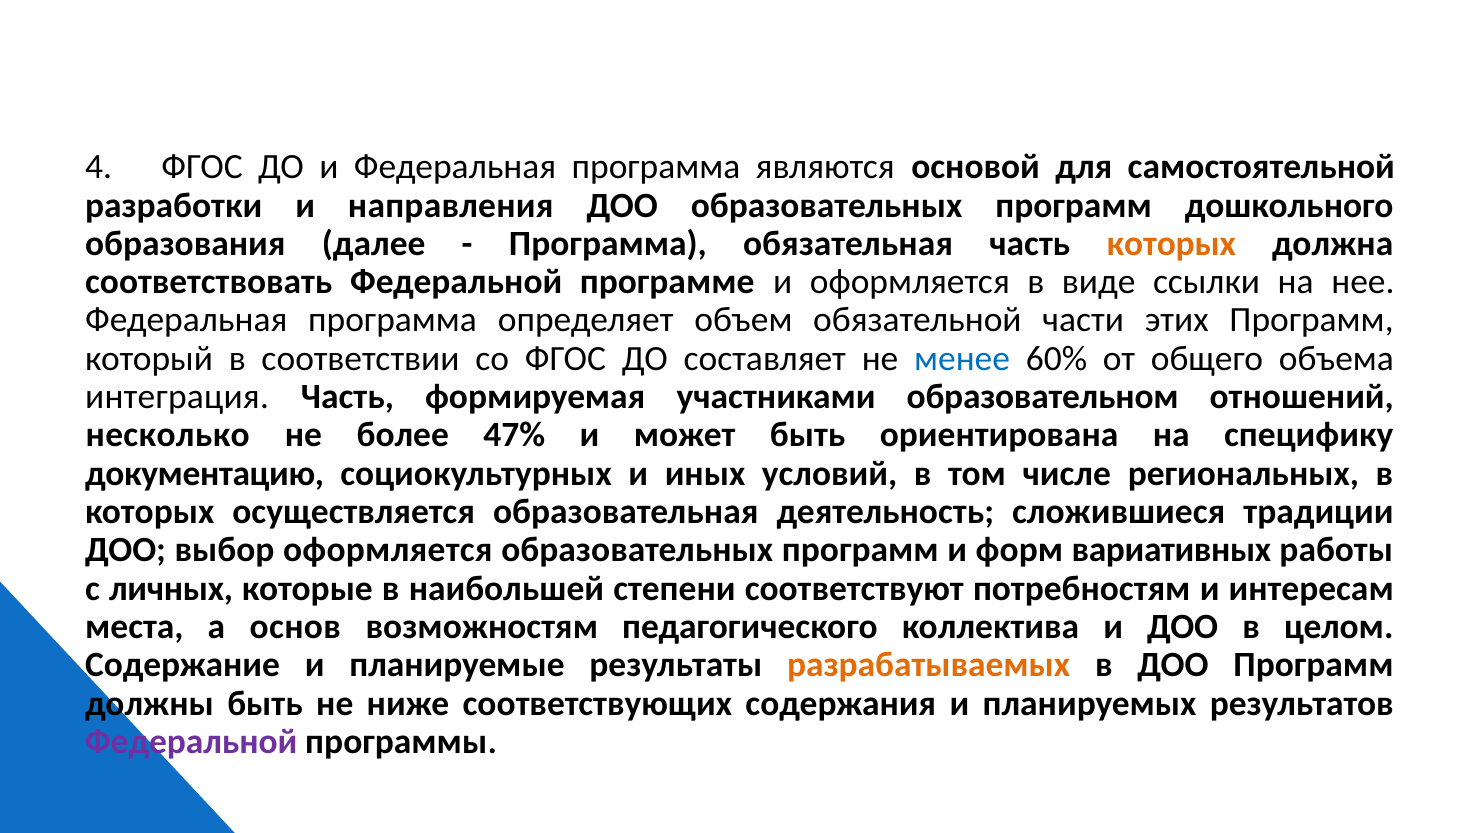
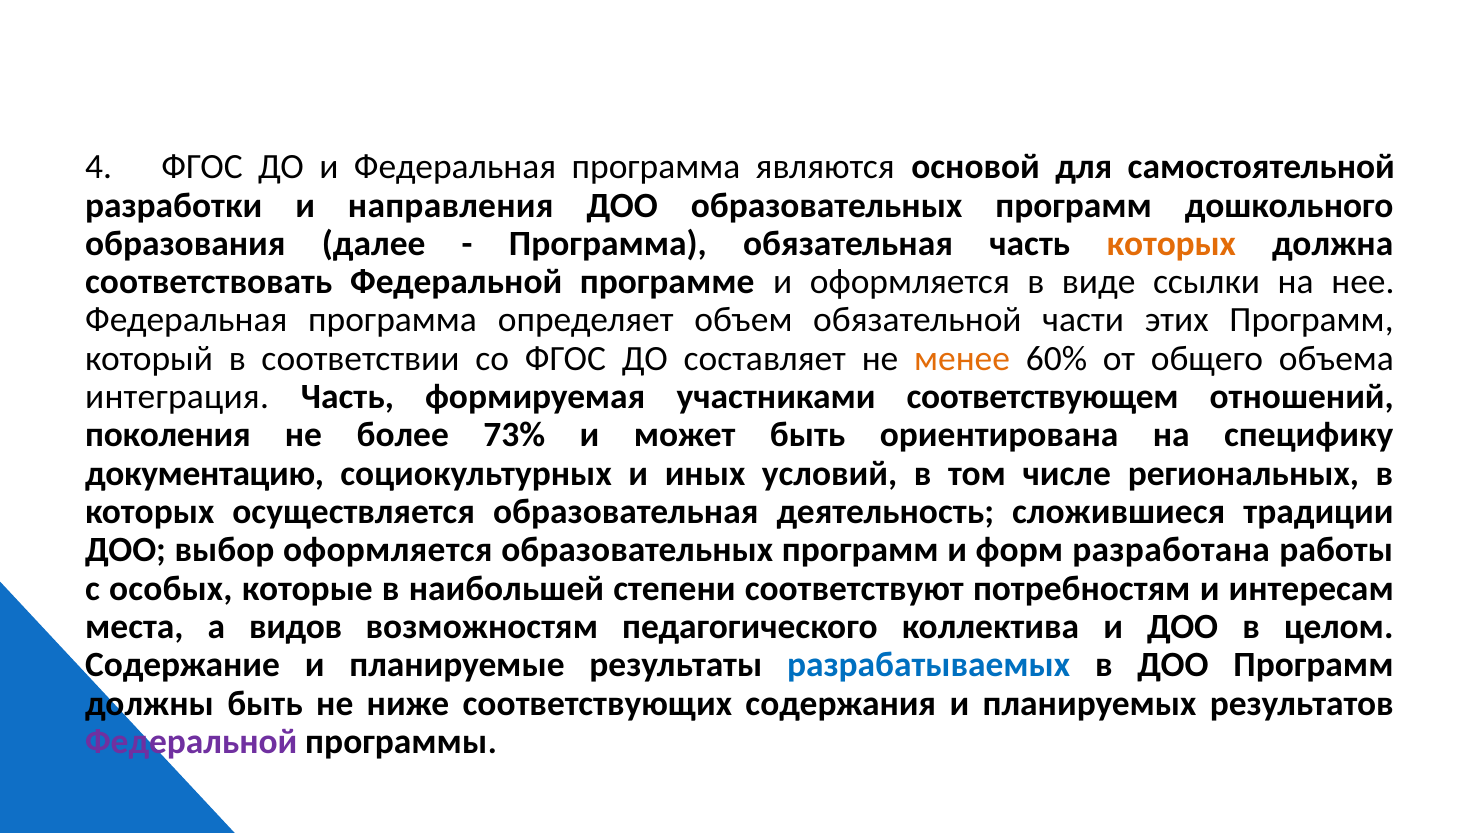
менее colour: blue -> orange (962, 359)
образовательном: образовательном -> соответствующем (1043, 397)
несколько: несколько -> поколения (168, 435)
47%: 47% -> 73% (514, 435)
вариативных: вариативных -> разработана (1171, 550)
личных: личных -> особых (171, 588)
основ: основ -> видов (296, 627)
разрабатываемых colour: orange -> blue (929, 665)
